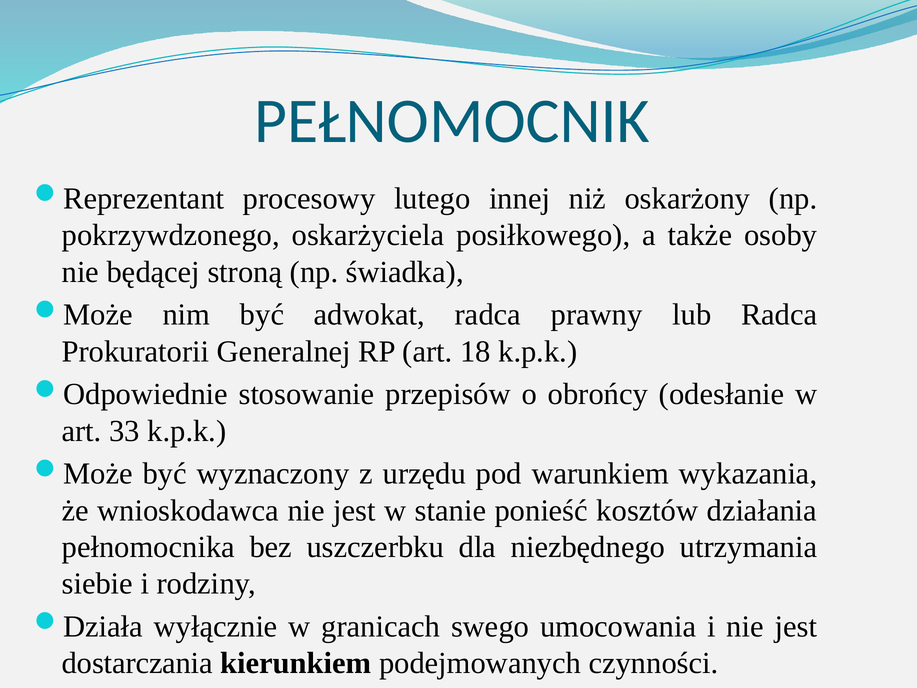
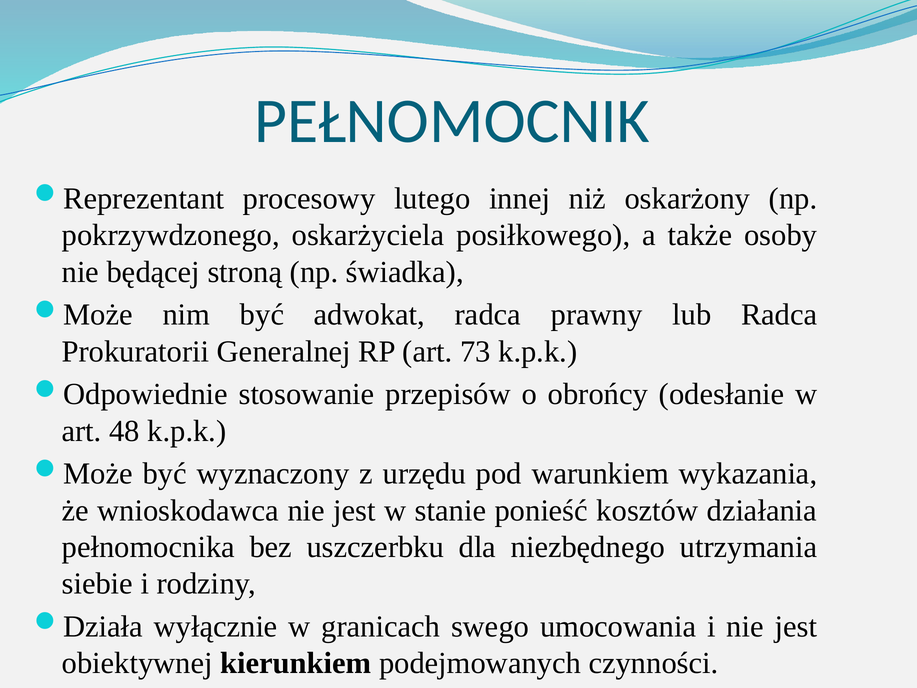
18: 18 -> 73 (475, 351)
33: 33 -> 48 (124, 431)
dostarczania: dostarczania -> obiektywnej (137, 663)
